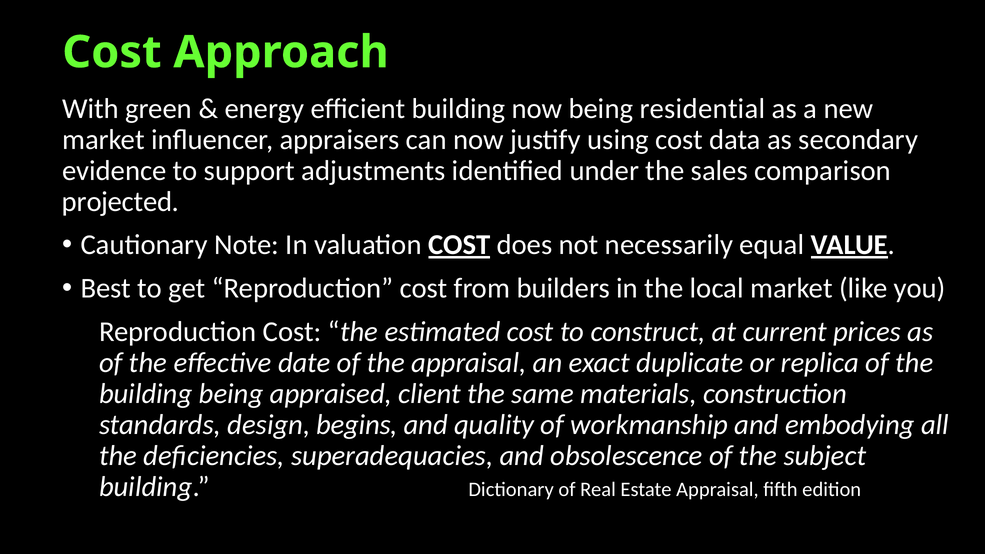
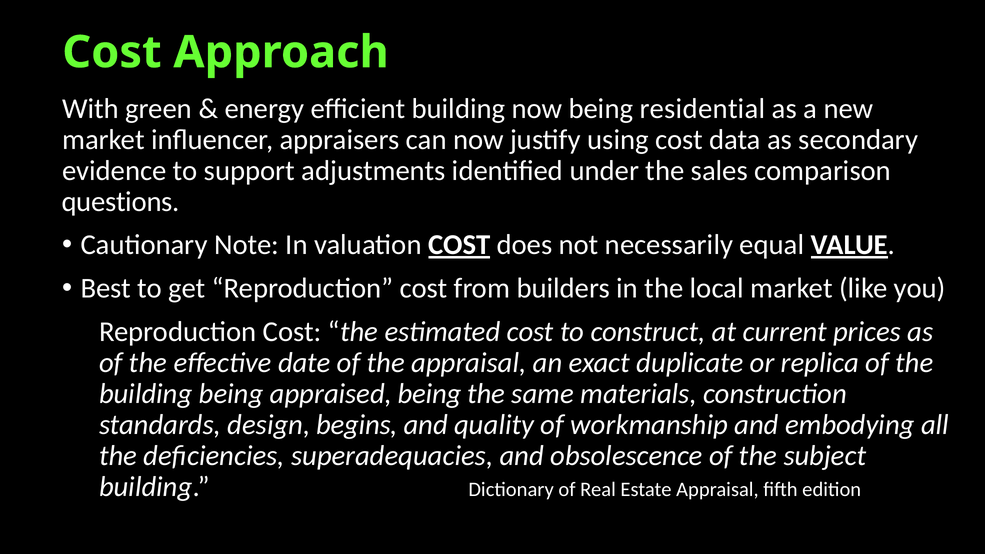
projected: projected -> questions (121, 202)
appraised client: client -> being (430, 394)
